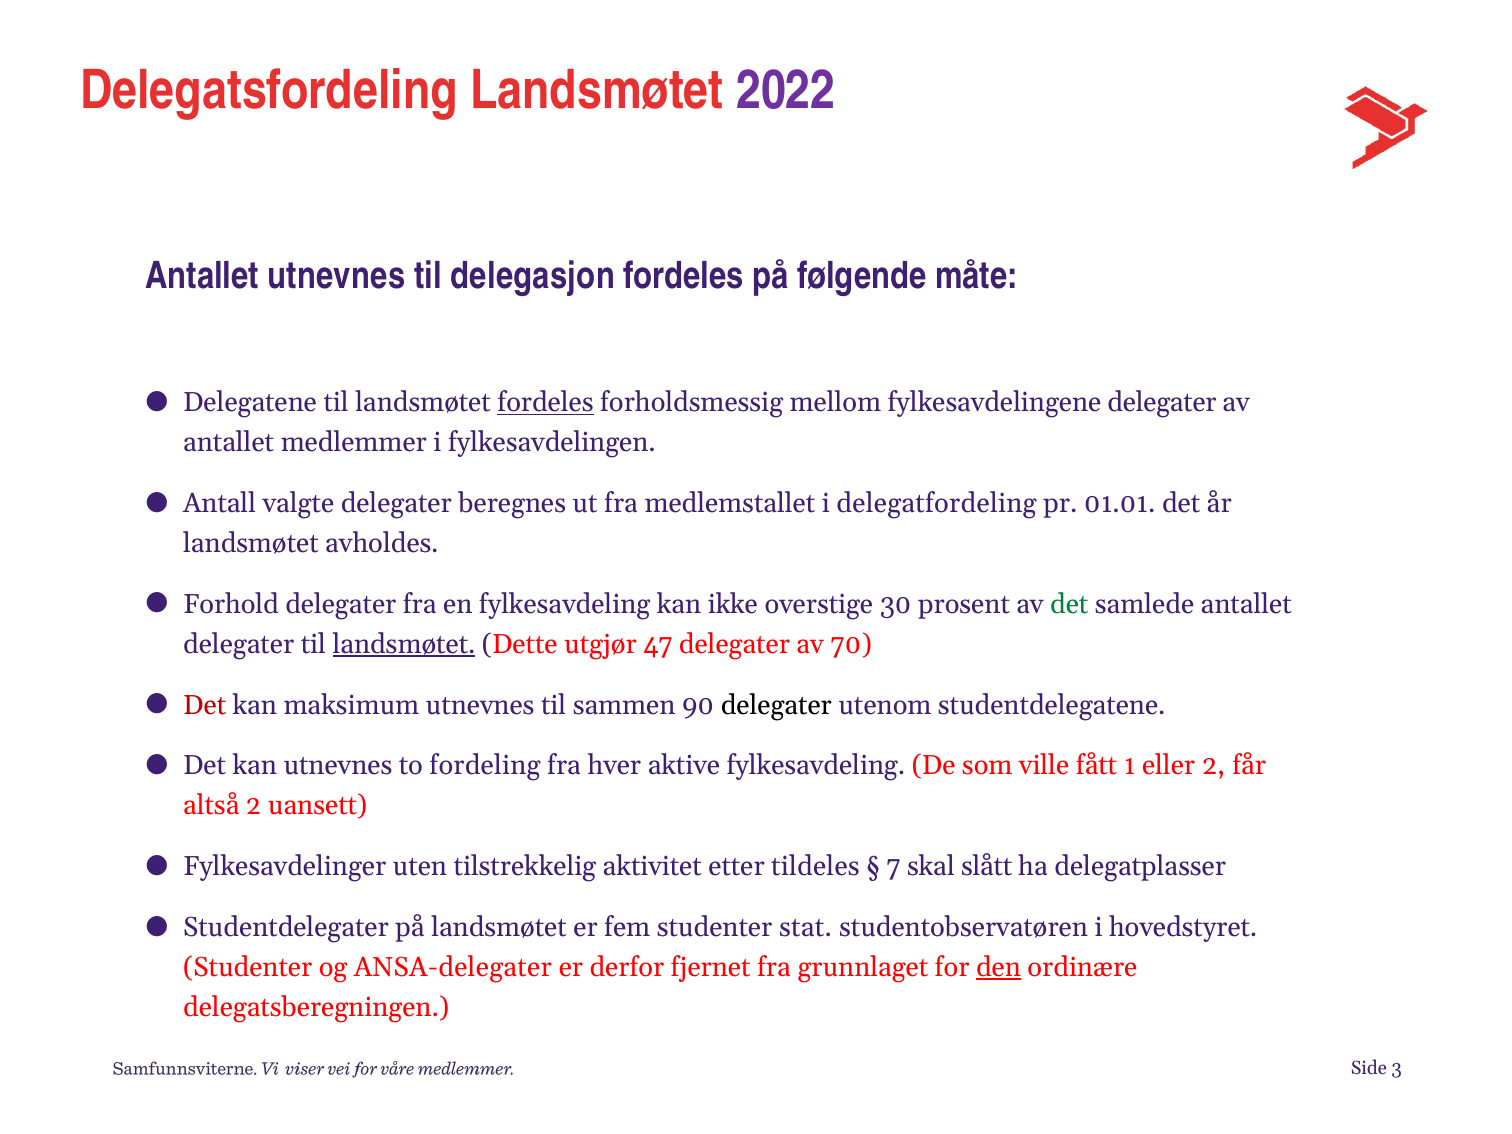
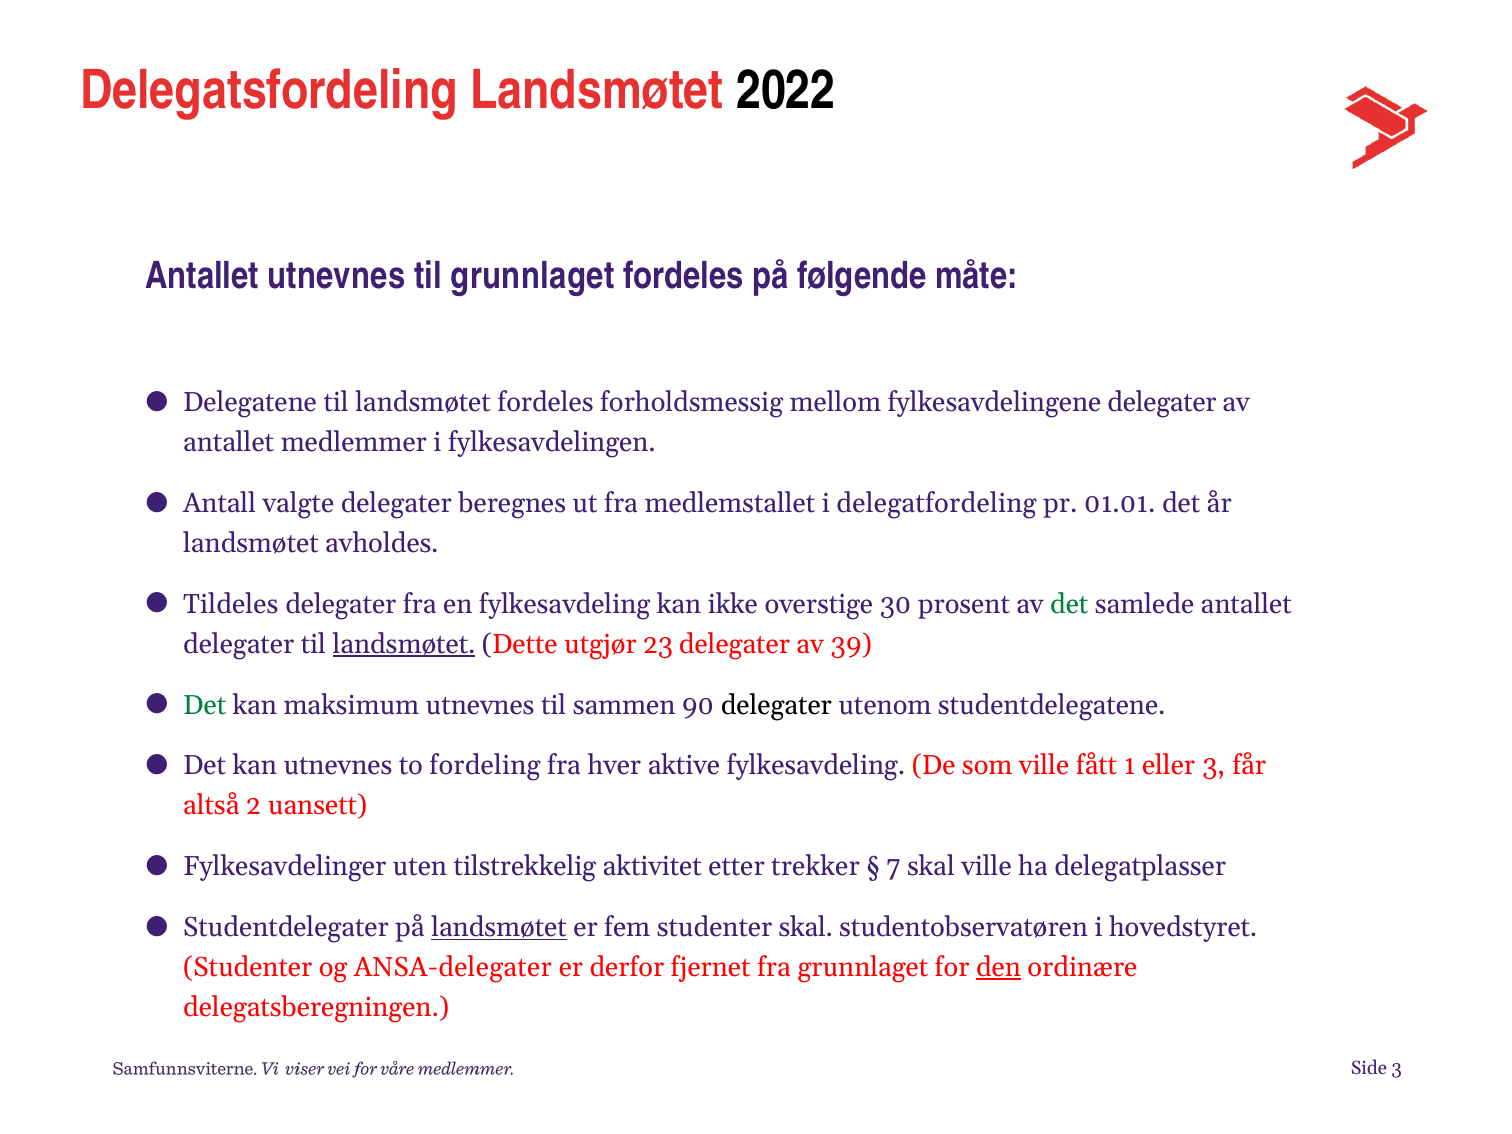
2022 colour: purple -> black (786, 90)
til delegasjon: delegasjon -> grunnlaget (533, 276)
fordeles underline: present -> none (546, 403)
Forhold: Forhold -> Tildeles (231, 604)
47: 47 -> 23 (658, 644)
70: 70 -> 39 (851, 644)
Det colour: red -> green (205, 705)
eller 2: 2 -> 3 (1214, 766)
tildeles: tildeles -> trekker (815, 867)
skal slått: slått -> ville (987, 867)
landsmøtet underline: none -> present (499, 928)
studenter stat: stat -> skal (806, 928)
